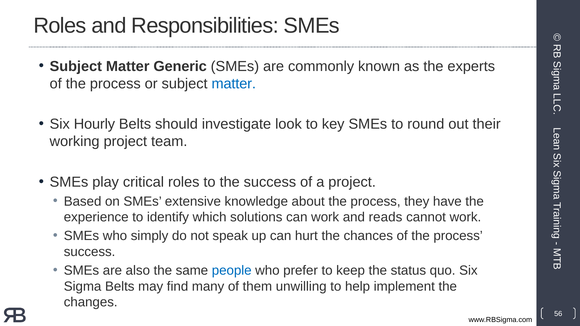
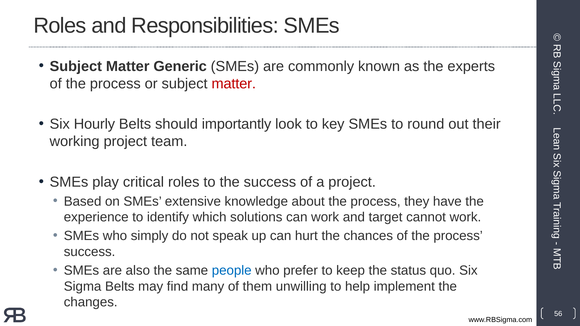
matter colour: blue -> red (234, 84)
investigate: investigate -> importantly (237, 124)
reads: reads -> target (386, 217)
